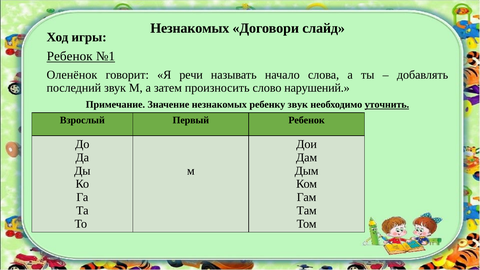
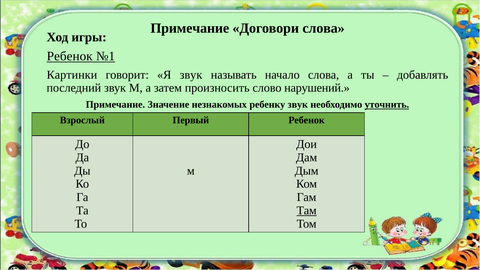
Незнакомых: Незнакомых -> Примечание (190, 28)
Договори слайд: слайд -> слова (324, 28)
Оленёнок: Оленёнок -> Картинки (72, 75)
Я речи: речи -> звук (191, 75)
Там underline: none -> present (307, 211)
